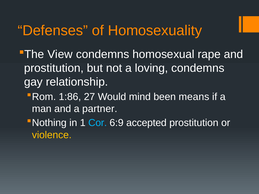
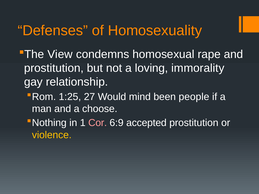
loving condemns: condemns -> immorality (198, 68)
1:86: 1:86 -> 1:25 (70, 97)
means: means -> people (194, 97)
partner: partner -> choose (100, 109)
Cor colour: light blue -> pink (98, 123)
